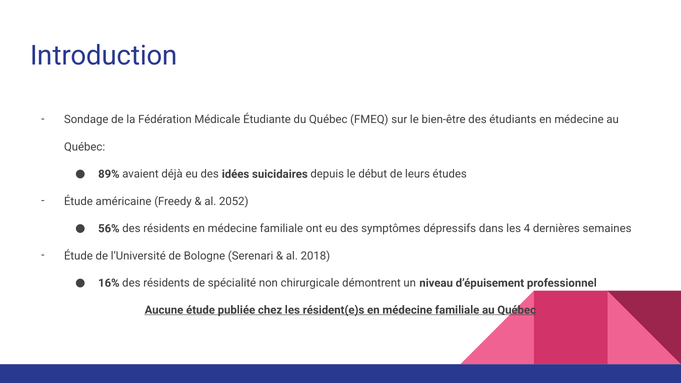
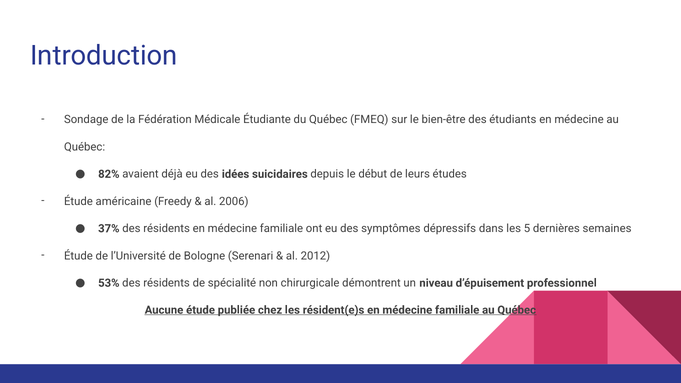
89%: 89% -> 82% (109, 174)
2052: 2052 -> 2006 (234, 201)
56%: 56% -> 37% (109, 229)
4: 4 -> 5 (527, 229)
2018: 2018 -> 2012 (315, 256)
16%: 16% -> 53% (109, 283)
